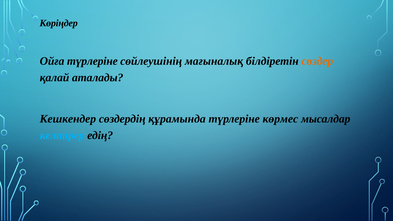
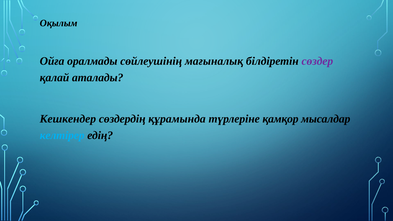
Көріңдер: Көріңдер -> Оқылым (59, 23)
Ойға түрлеріне: түрлеріне -> оралмады (92, 61)
сөздер colour: orange -> purple (317, 61)
көрмес: көрмес -> қамқор (280, 119)
